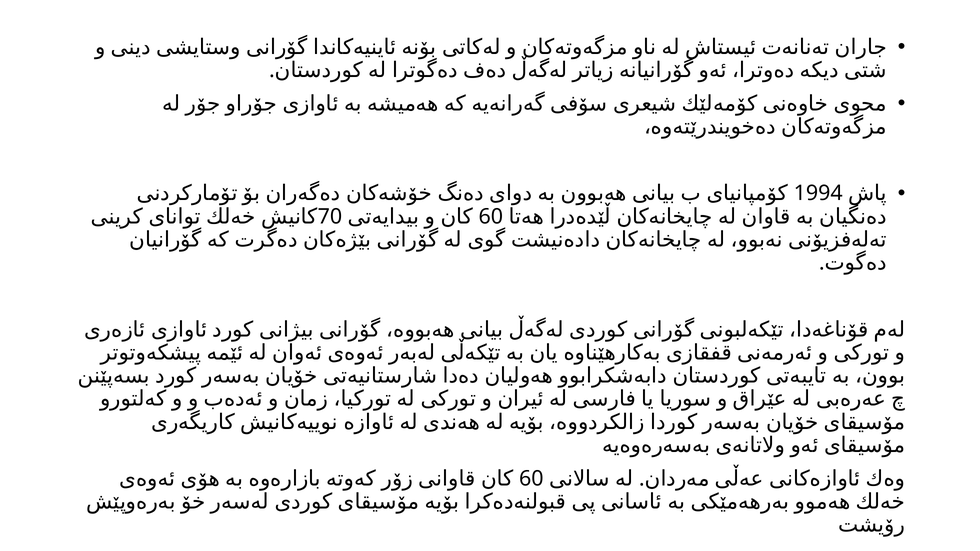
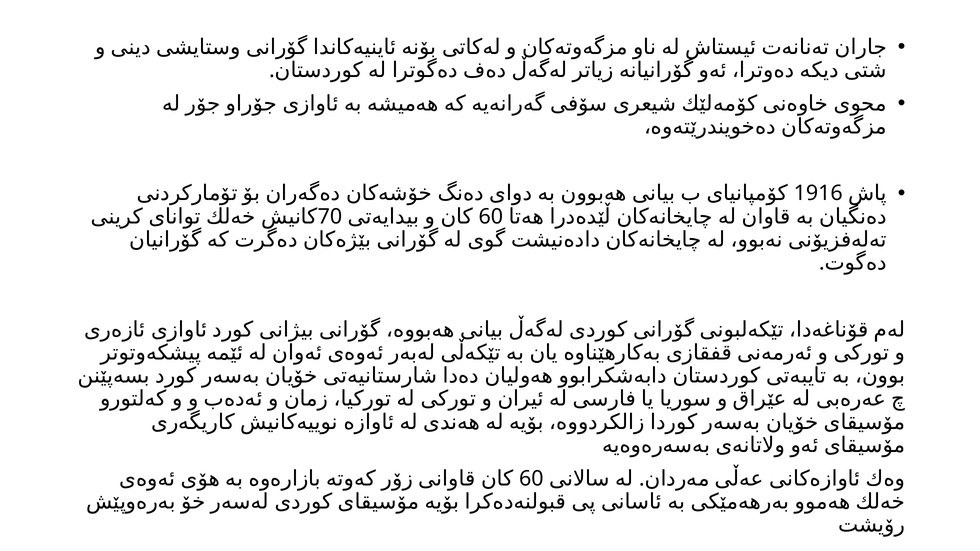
1994: 1994 -> 1916 (818, 193)
